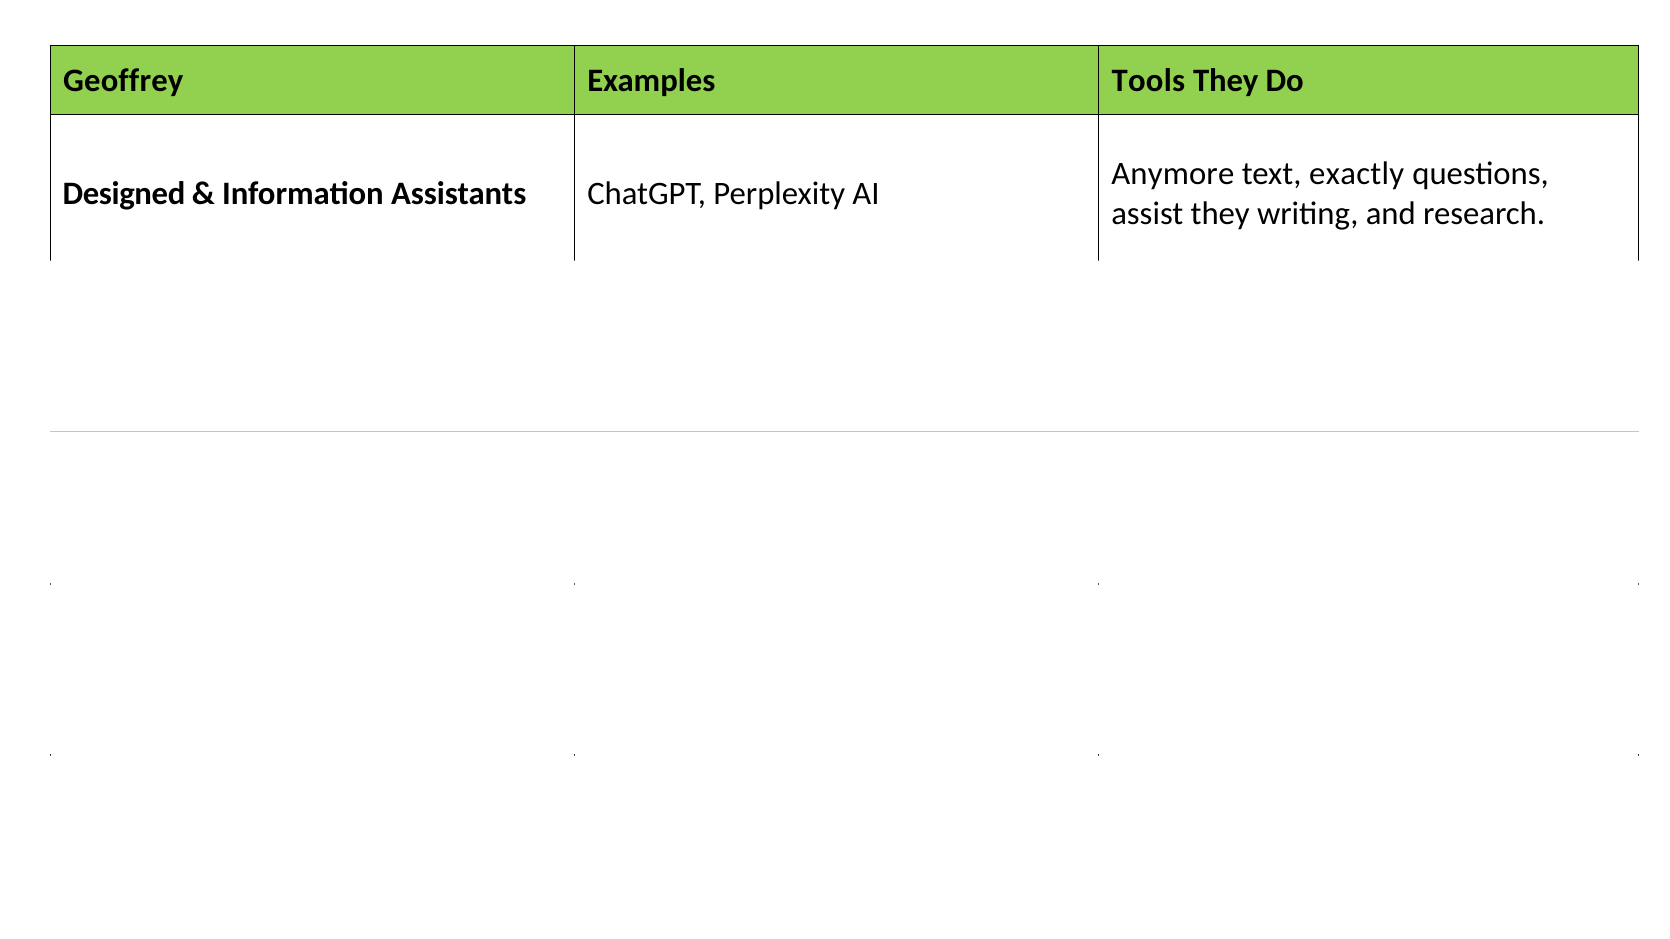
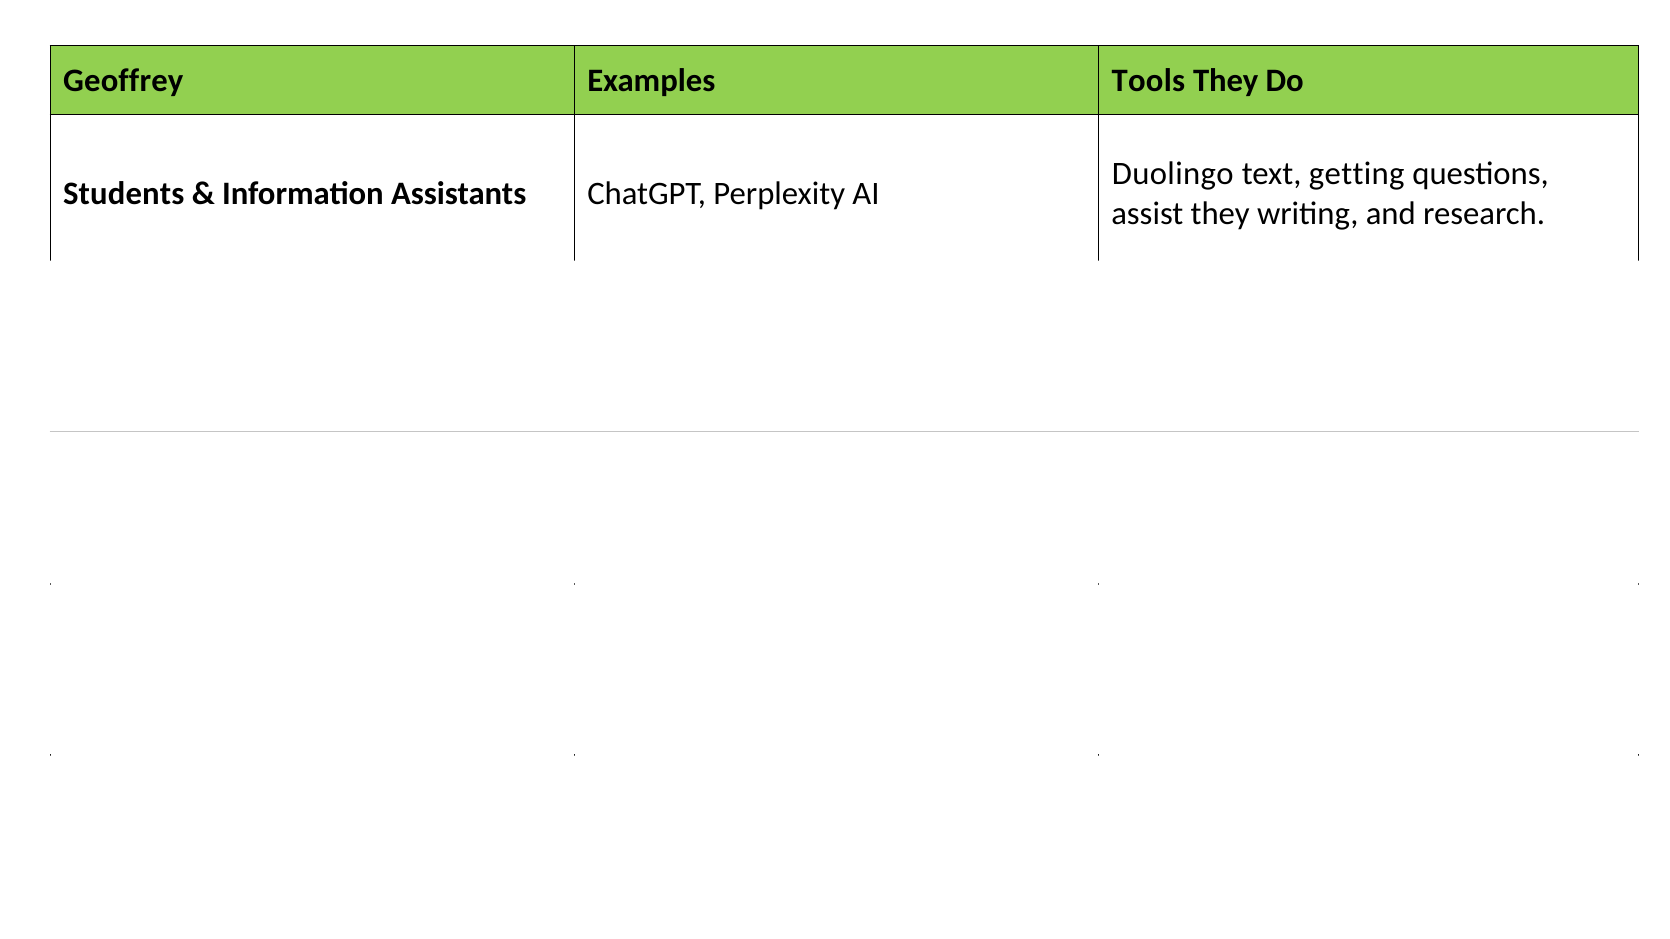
Anymore: Anymore -> Duolingo (1173, 174)
exactly: exactly -> getting (1357, 174)
Designed: Designed -> Students (124, 194)
